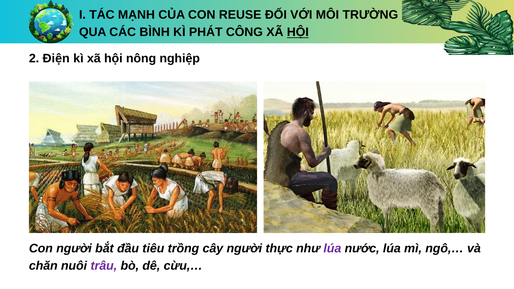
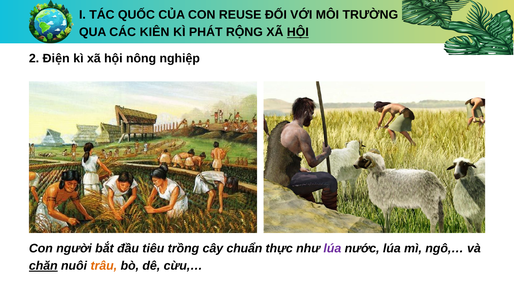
MẠNH: MẠNH -> QUỐC (136, 15)
BÌNH: BÌNH -> KIÊN (155, 32)
CÔNG: CÔNG -> RỘNG (244, 32)
cây người: người -> chuẩn (244, 249)
chăn underline: none -> present (43, 266)
trâu colour: purple -> orange (104, 266)
